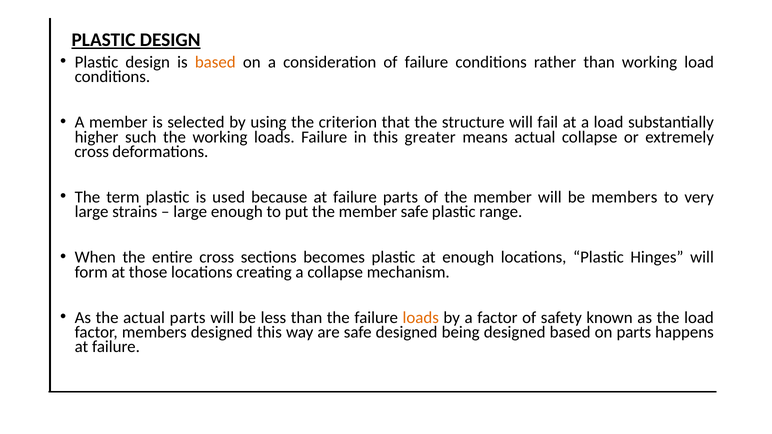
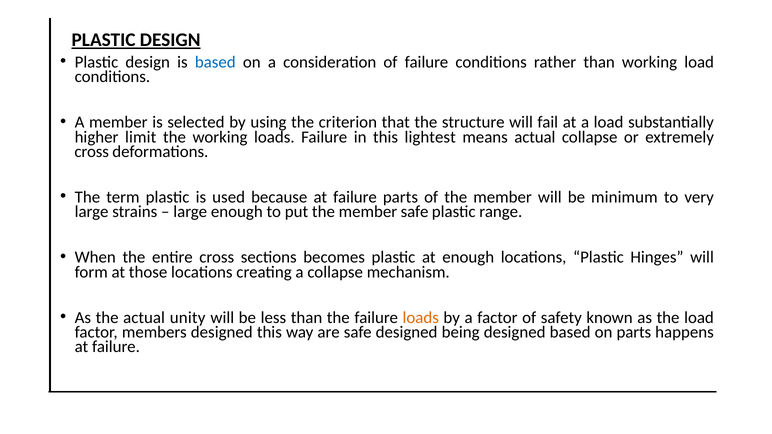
based colour: orange -> blue (215, 62)
such: such -> limit (141, 137)
greater: greater -> lightest (430, 137)
be members: members -> minimum (624, 197)
actual parts: parts -> unity (188, 318)
